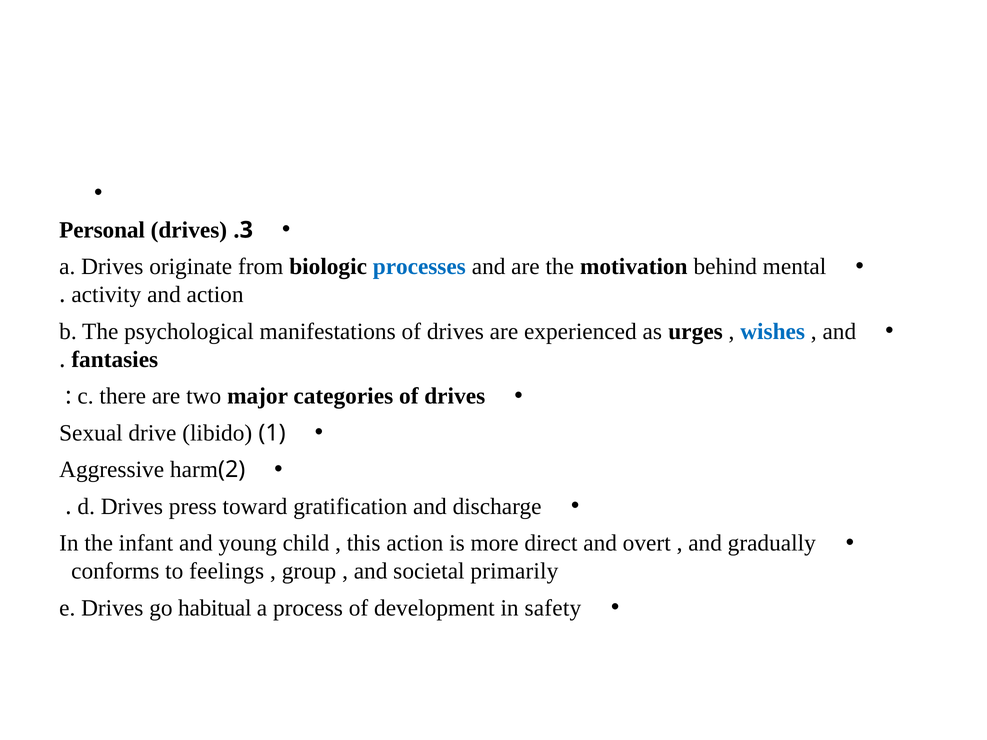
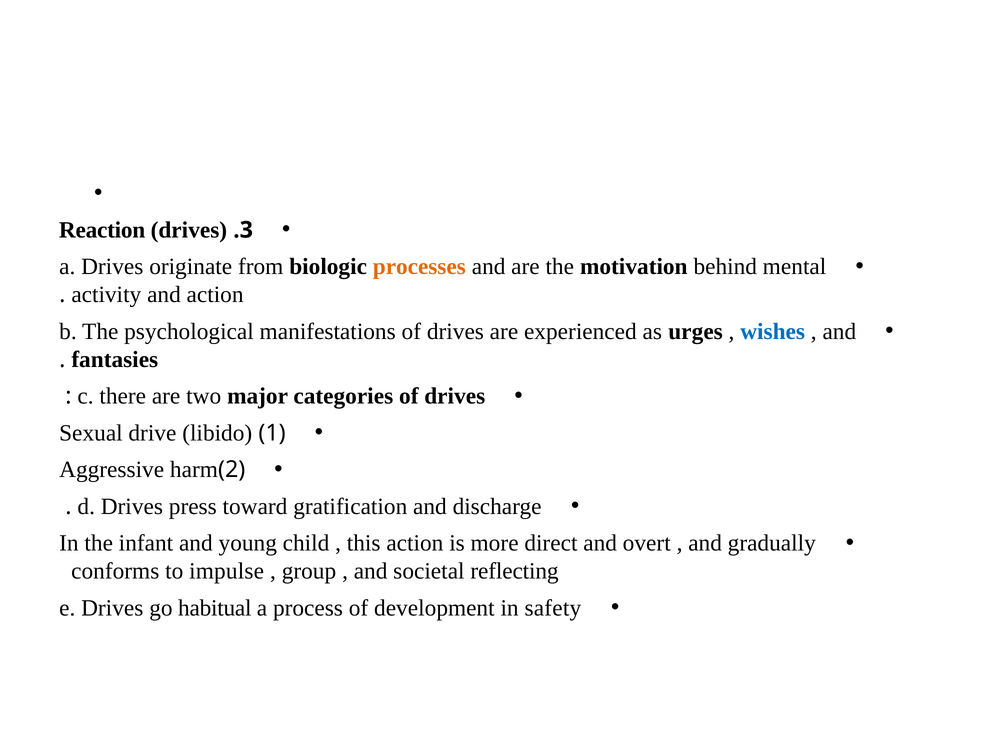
Personal: Personal -> Reaction (102, 230)
processes colour: blue -> orange (419, 267)
feelings: feelings -> impulse (227, 571)
primarily: primarily -> reflecting (515, 571)
